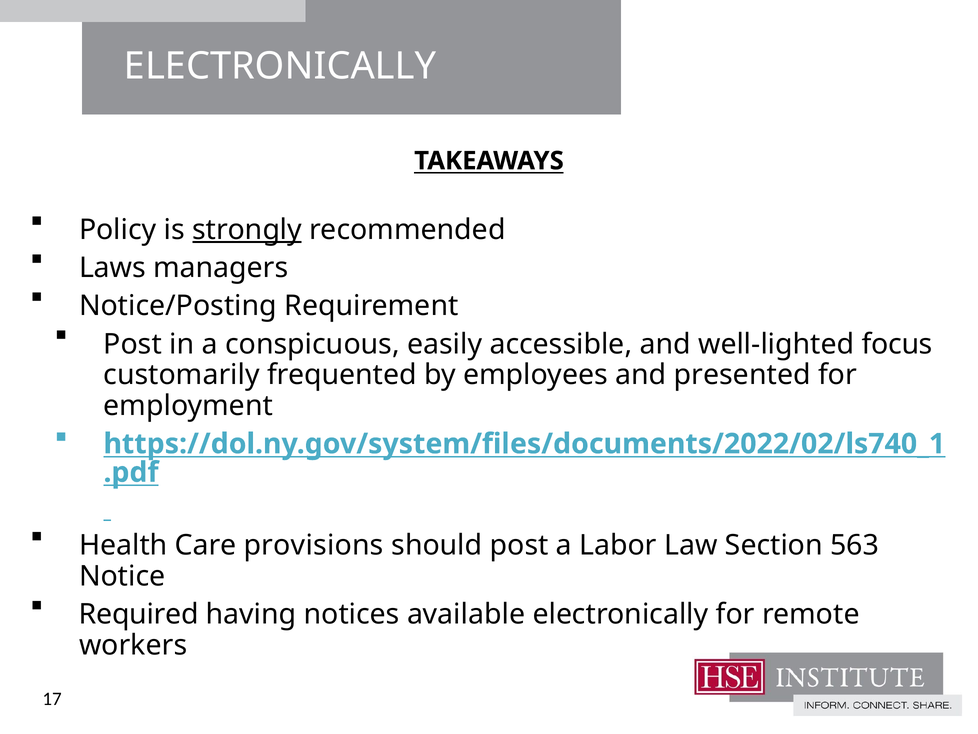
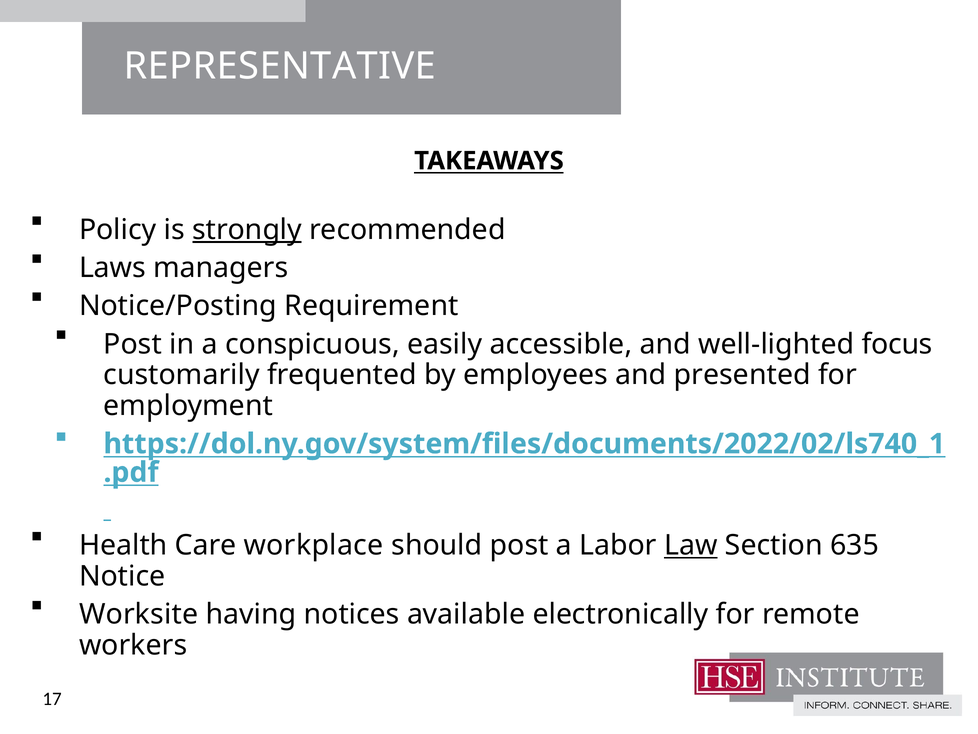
ELECTRONICALLY: ELECTRONICALLY -> REPRESENTATIVE (280, 66)
provisions: provisions -> workplace (314, 545)
Law underline: none -> present (691, 545)
563: 563 -> 635 (855, 545)
Required: Required -> Worksite (139, 614)
